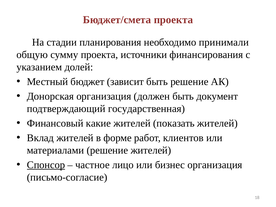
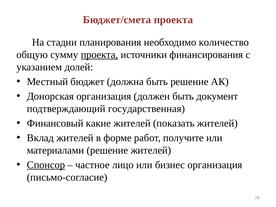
принимали: принимали -> количество (224, 42)
проекта underline: none -> present (99, 55)
зависит: зависит -> должна (125, 82)
клиентов: клиентов -> получите (183, 138)
